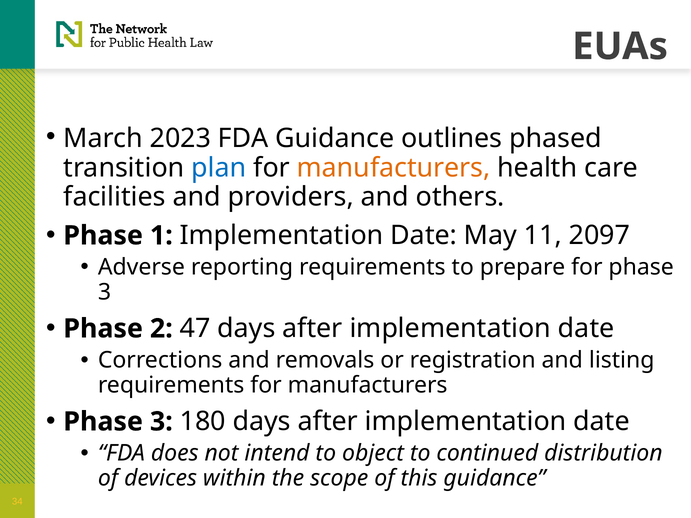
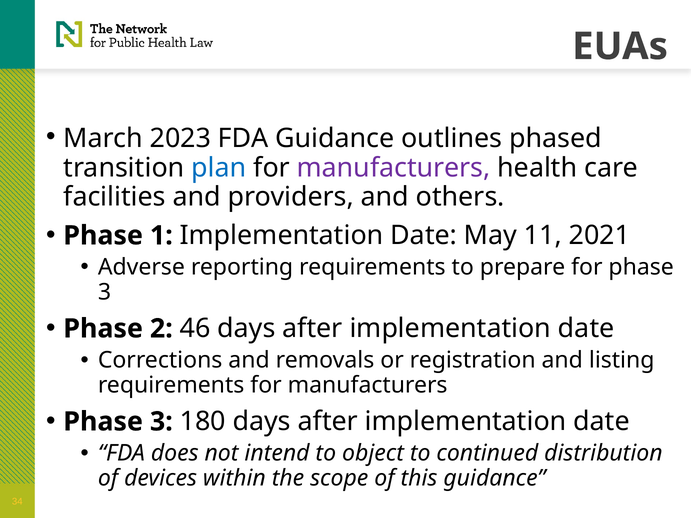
manufacturers colour: orange -> purple (394, 168)
2097: 2097 -> 2021 (599, 236)
47: 47 -> 46 (195, 329)
